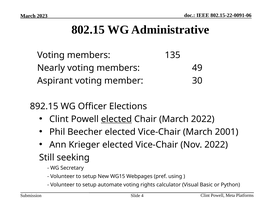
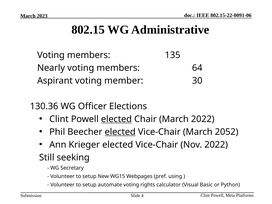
49: 49 -> 64 (197, 68)
892.15: 892.15 -> 130.36 (44, 106)
elected underline: none -> present (120, 132)
2001: 2001 -> 2052 (227, 132)
